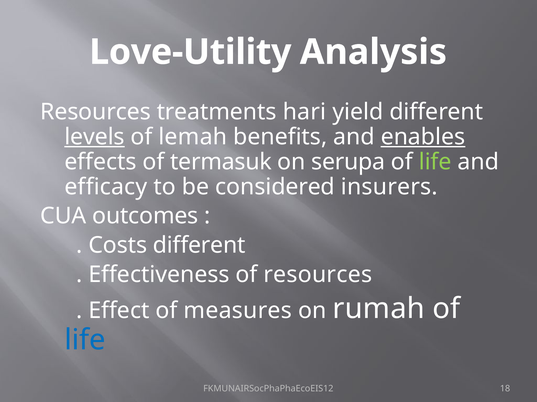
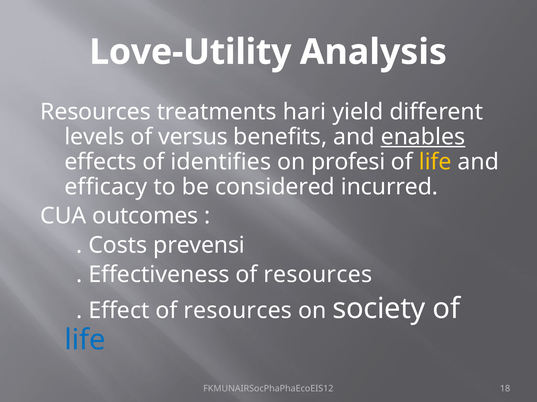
levels underline: present -> none (95, 137)
lemah: lemah -> versus (193, 137)
termasuk: termasuk -> identifies (221, 162)
serupa: serupa -> profesi (348, 162)
life colour: light green -> yellow (435, 162)
insurers: insurers -> incurred (390, 187)
Costs different: different -> prevensi (199, 246)
Effect of measures: measures -> resources (238, 311)
rumah: rumah -> society (379, 309)
